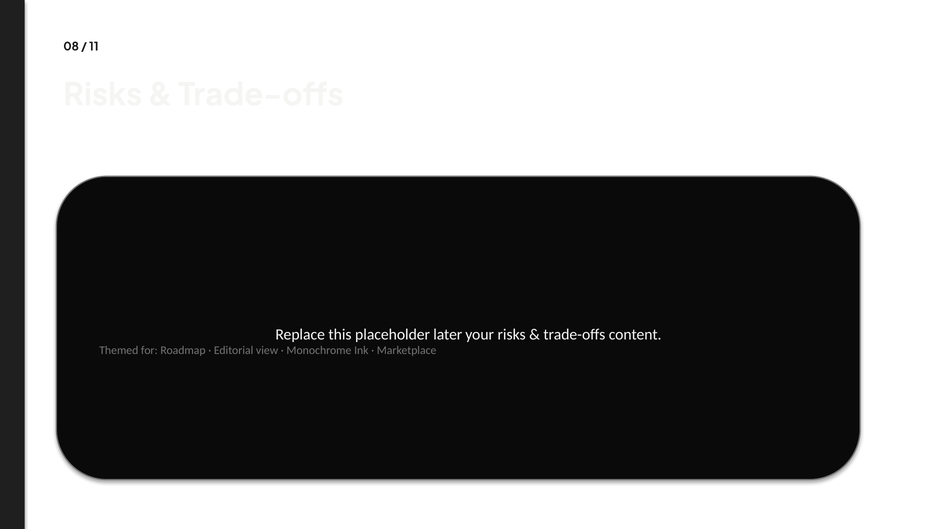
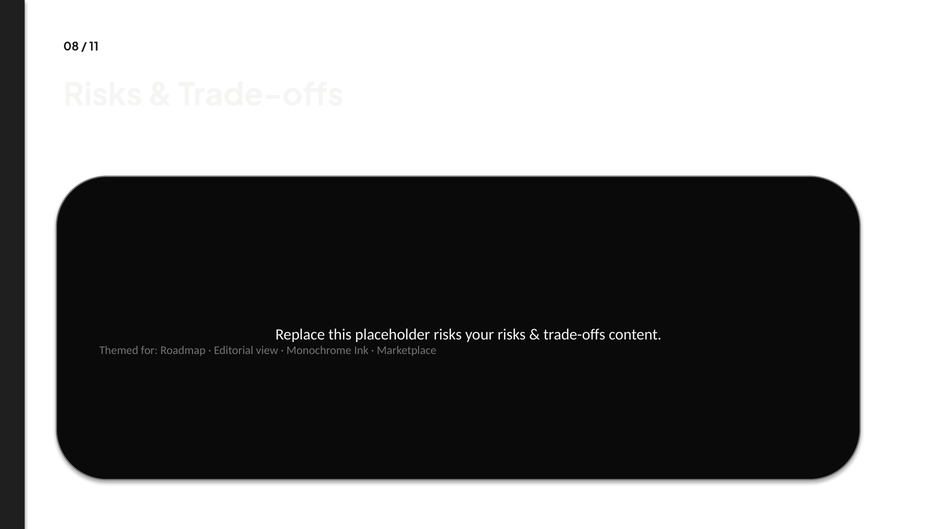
placeholder later: later -> risks (448, 334)
